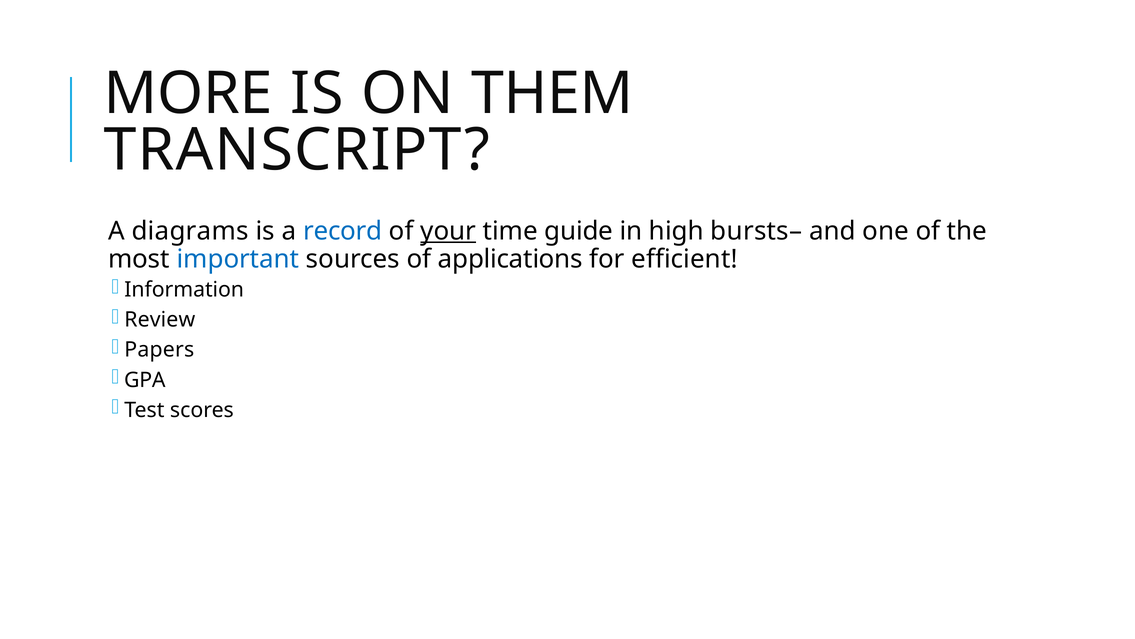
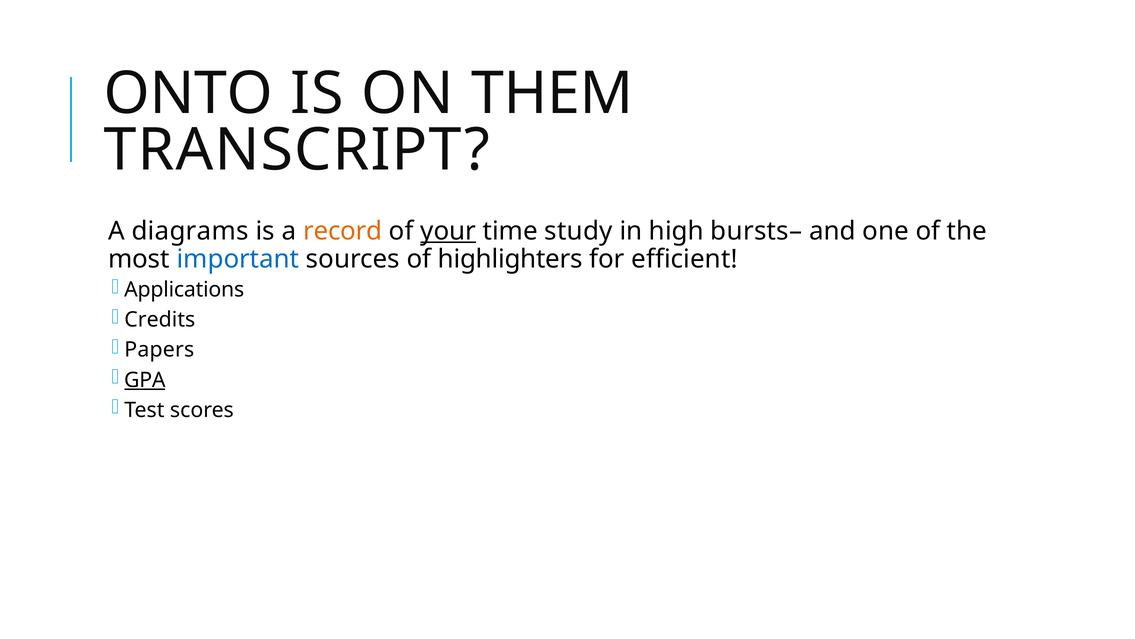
MORE: MORE -> ONTO (188, 93)
record colour: blue -> orange (343, 231)
guide: guide -> study (578, 231)
applications: applications -> highlighters (510, 259)
Information: Information -> Applications (184, 289)
Review: Review -> Credits (160, 319)
GPA underline: none -> present (145, 380)
